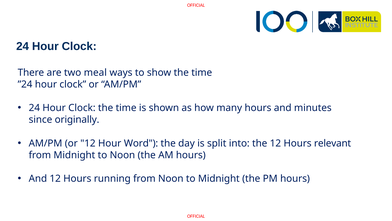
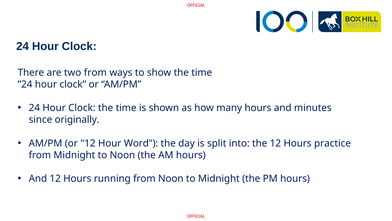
two meal: meal -> from (95, 72)
relevant: relevant -> practice (333, 143)
